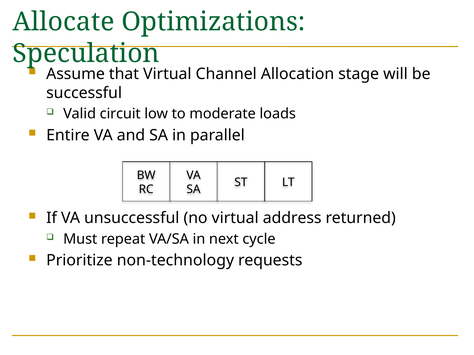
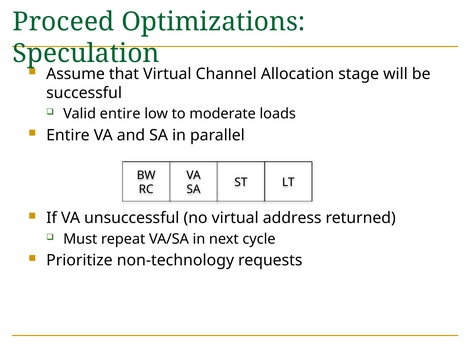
Allocate: Allocate -> Proceed (64, 22)
Valid circuit: circuit -> entire (120, 114)
